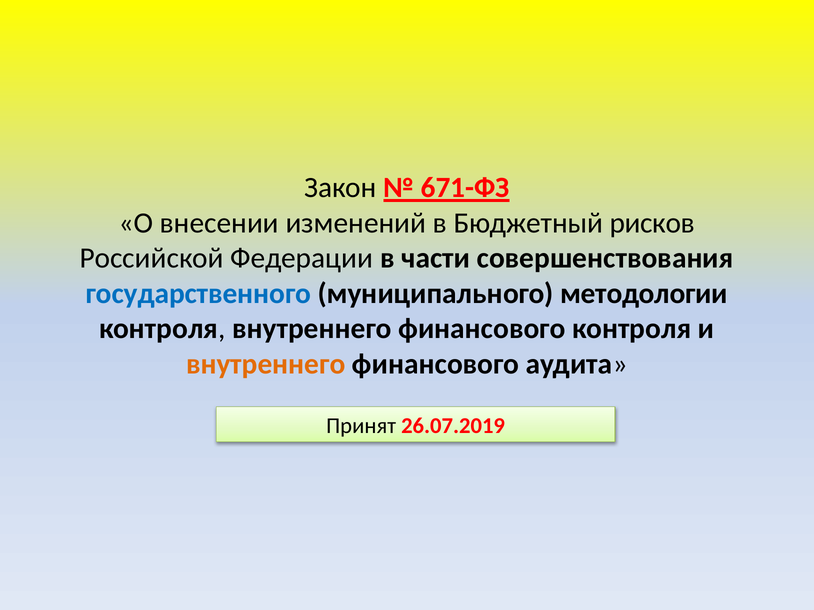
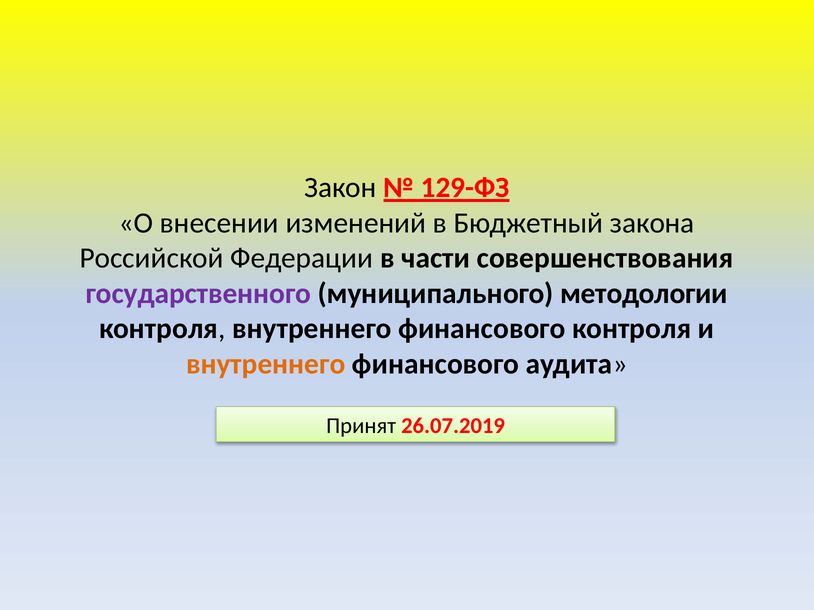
671-ФЗ: 671-ФЗ -> 129-ФЗ (465, 188)
рисков: рисков -> закона (652, 223)
государственного colour: blue -> purple (198, 294)
